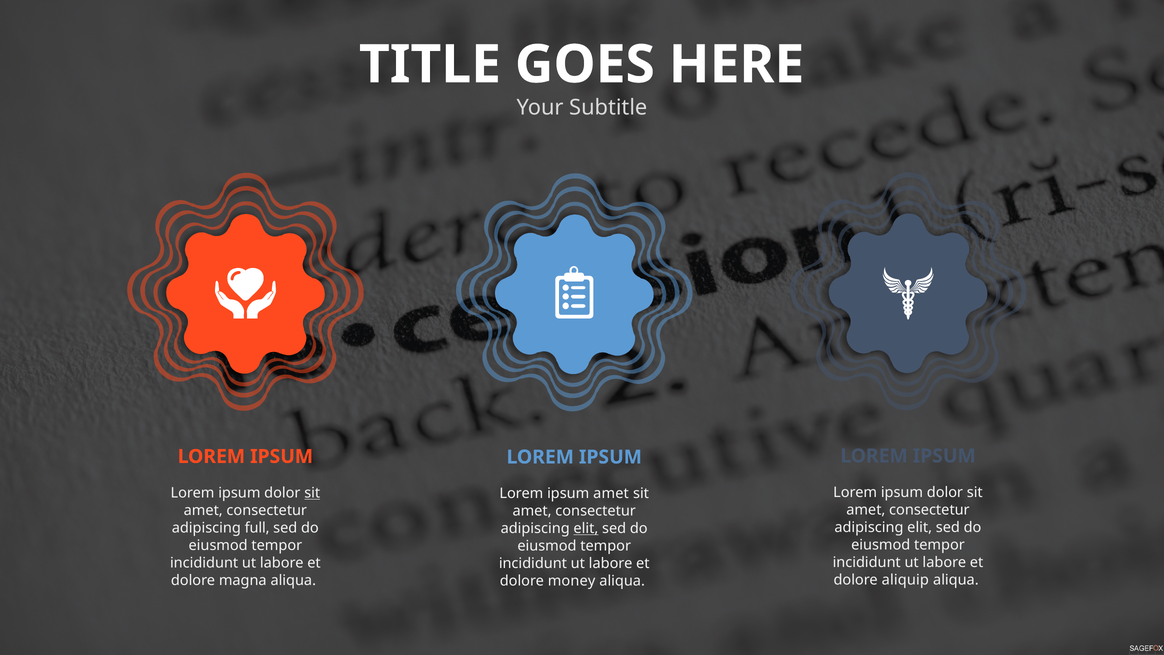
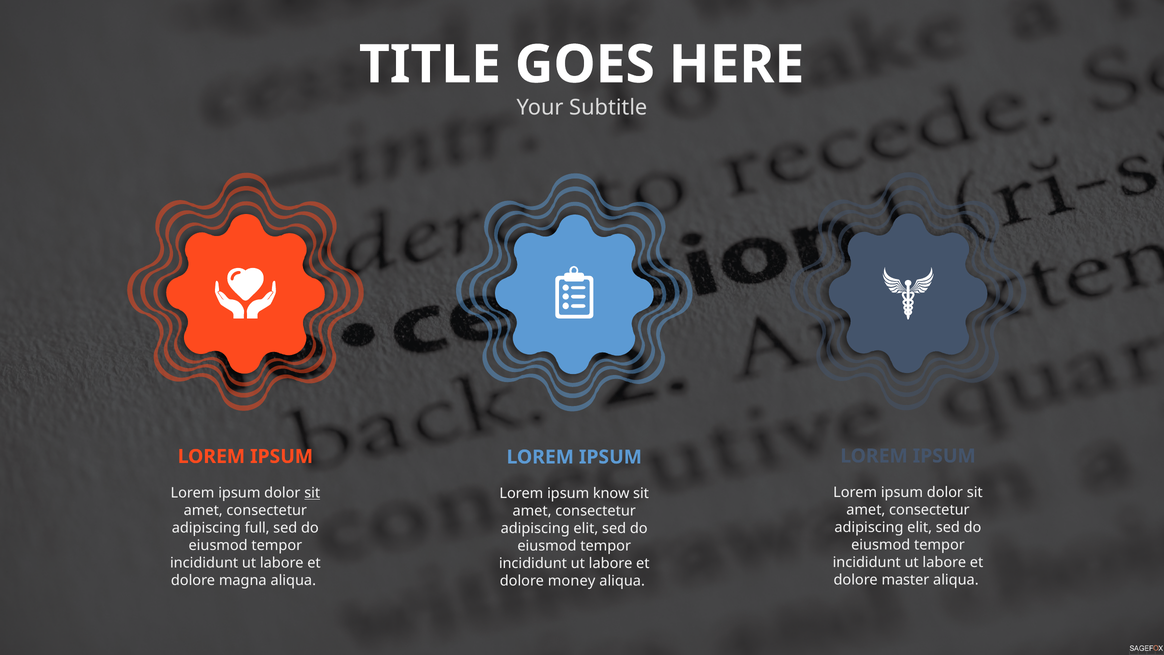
ipsum amet: amet -> know (611, 493)
elit underline: present -> none (586, 528)
aliquip: aliquip -> master (905, 580)
